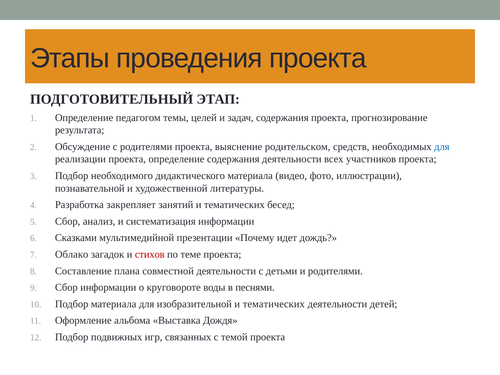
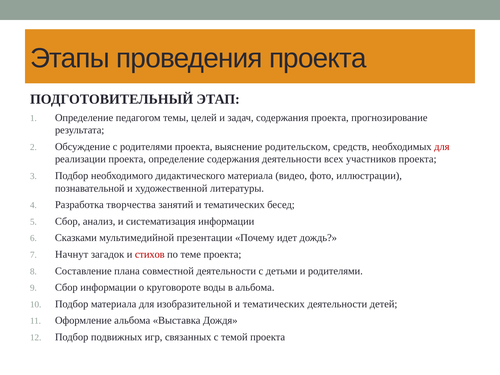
для colour: blue -> red (442, 147)
закрепляет: закрепляет -> творчества (131, 205)
Облако: Облако -> Начнут (72, 254)
в песнями: песнями -> альбома (255, 287)
